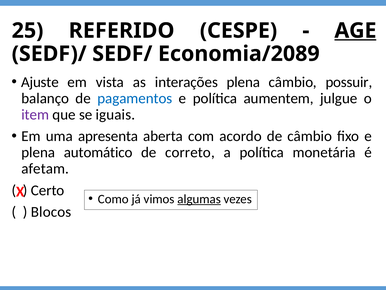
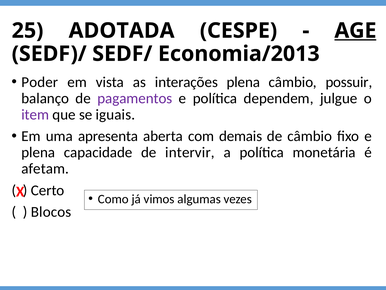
REFERIDO: REFERIDO -> ADOTADA (122, 31)
Economia/2089: Economia/2089 -> Economia/2013 (239, 54)
Ajuste: Ajuste -> Poder (40, 82)
pagamentos colour: blue -> purple (135, 98)
aumentem: aumentem -> dependem (279, 98)
acordo: acordo -> demais (241, 136)
automático: automático -> capacidade (98, 152)
correto: correto -> intervir (190, 152)
algumas underline: present -> none (199, 199)
